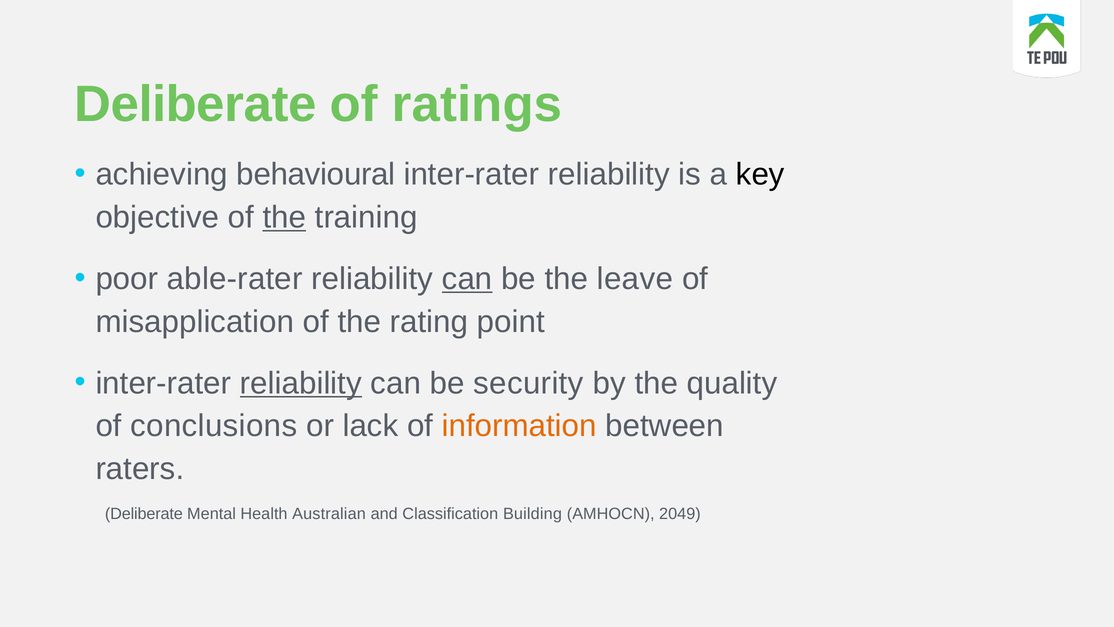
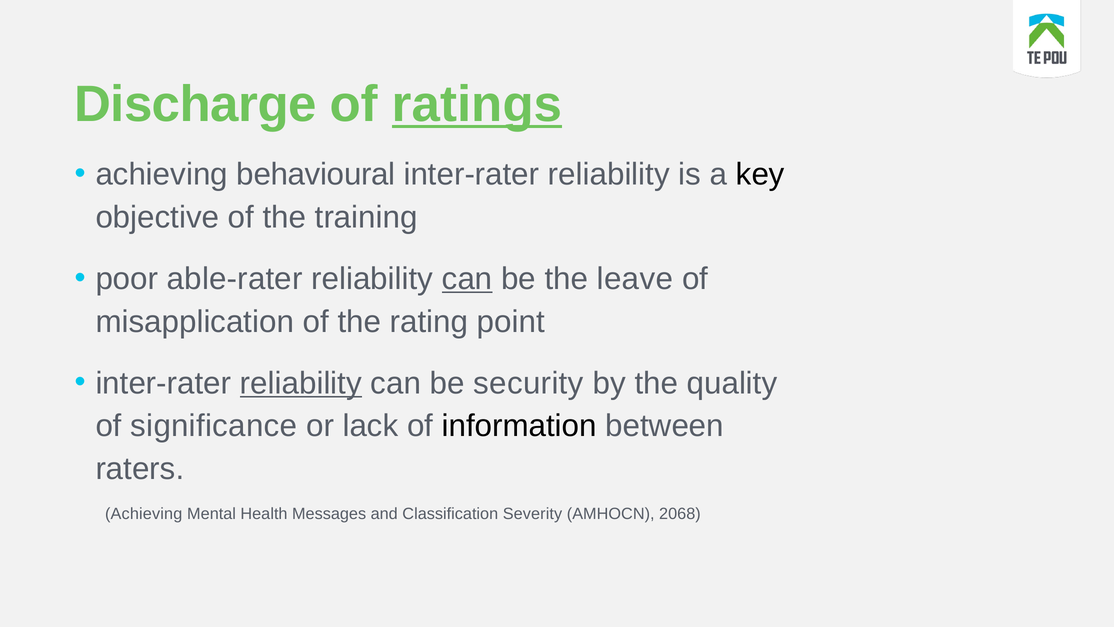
Deliberate: Deliberate -> Discharge (195, 104)
ratings underline: none -> present (477, 104)
the underline: present -> none (284, 217)
conclusions: conclusions -> significance (214, 426)
information colour: orange -> black (519, 426)
Deliberate: Deliberate -> Achieving (144, 514)
Australian: Australian -> Messages (329, 514)
Building: Building -> Severity (532, 514)
2049: 2049 -> 2068 (680, 514)
